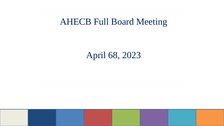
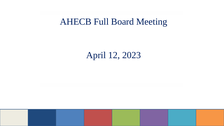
68: 68 -> 12 (114, 55)
